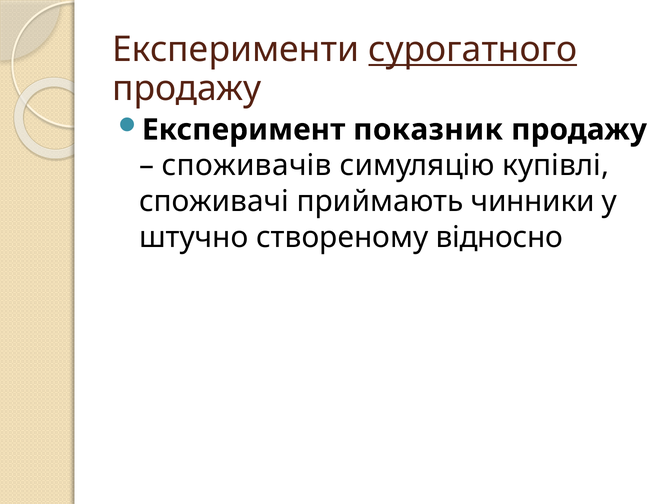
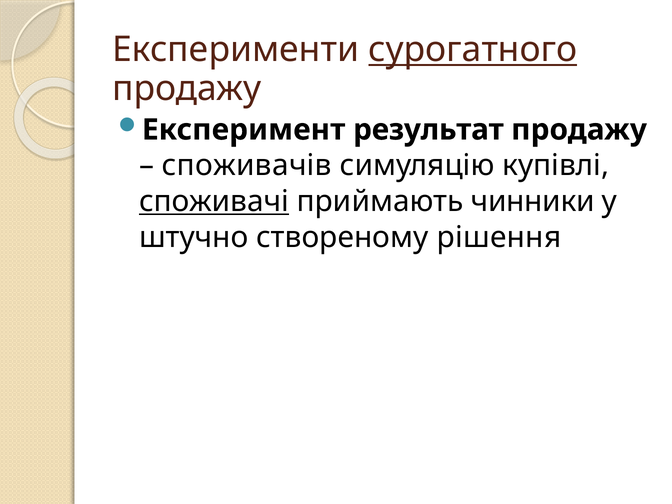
показник: показник -> результат (428, 130)
споживачі underline: none -> present (214, 201)
відносно: відносно -> рішення (499, 237)
